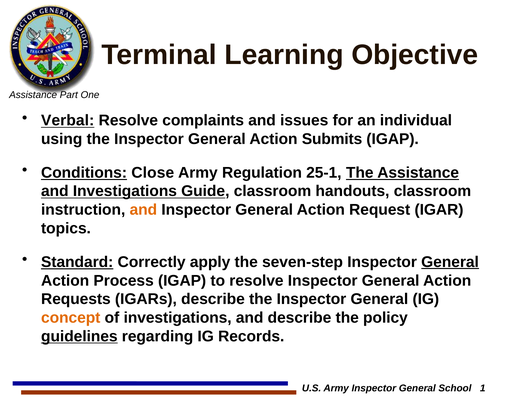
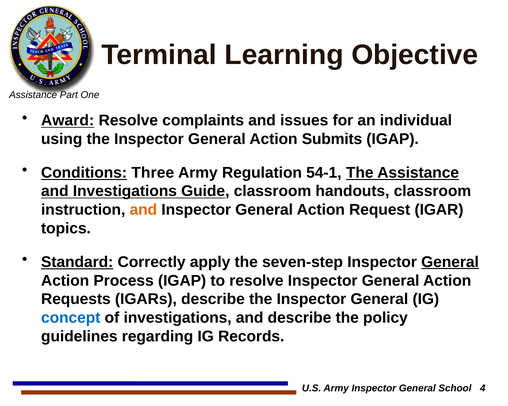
Verbal: Verbal -> Award (68, 121)
Close: Close -> Three (153, 173)
25-1: 25-1 -> 54-1 (324, 173)
concept colour: orange -> blue (71, 318)
guidelines underline: present -> none (79, 337)
1: 1 -> 4 (483, 388)
